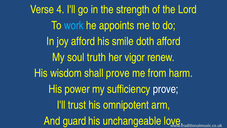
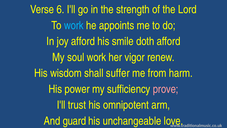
4: 4 -> 6 (60, 9)
soul truth: truth -> work (96, 57)
shall prove: prove -> suffer (118, 73)
prove colour: white -> pink (166, 89)
